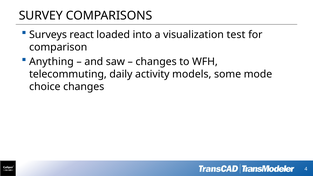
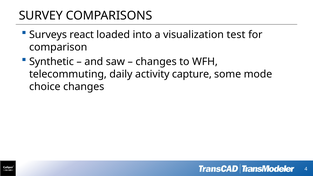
Anything: Anything -> Synthetic (51, 62)
models: models -> capture (192, 74)
